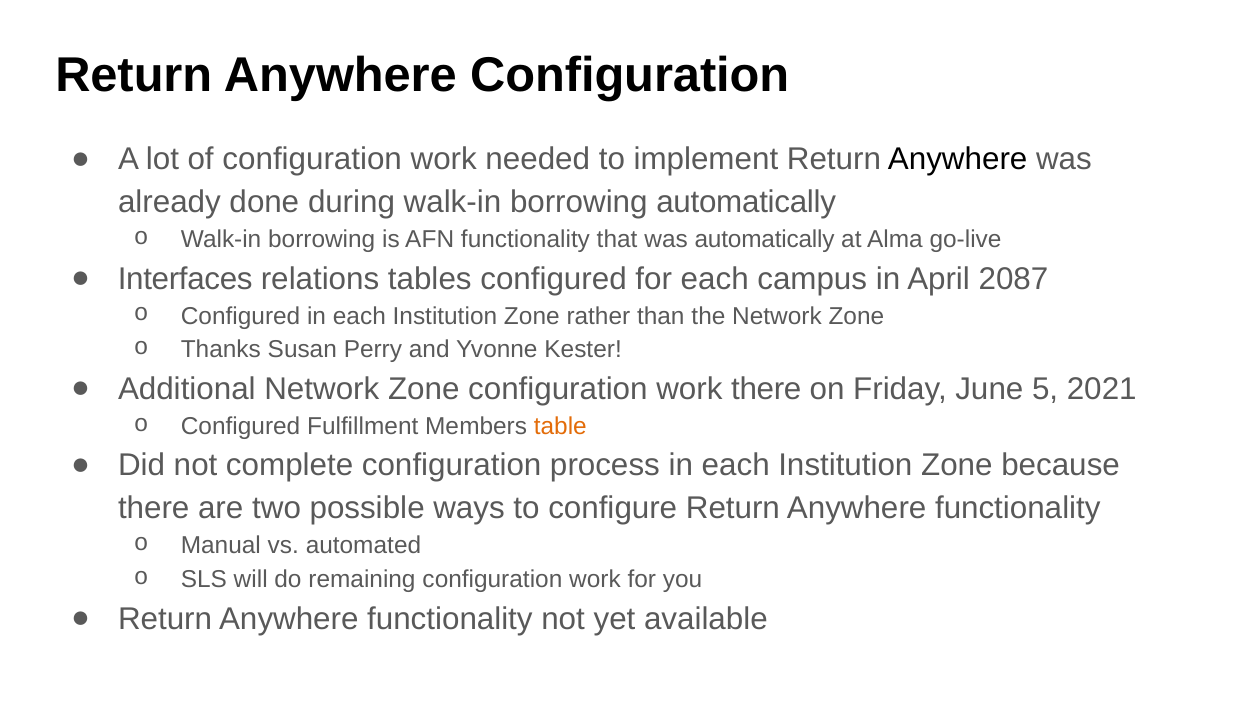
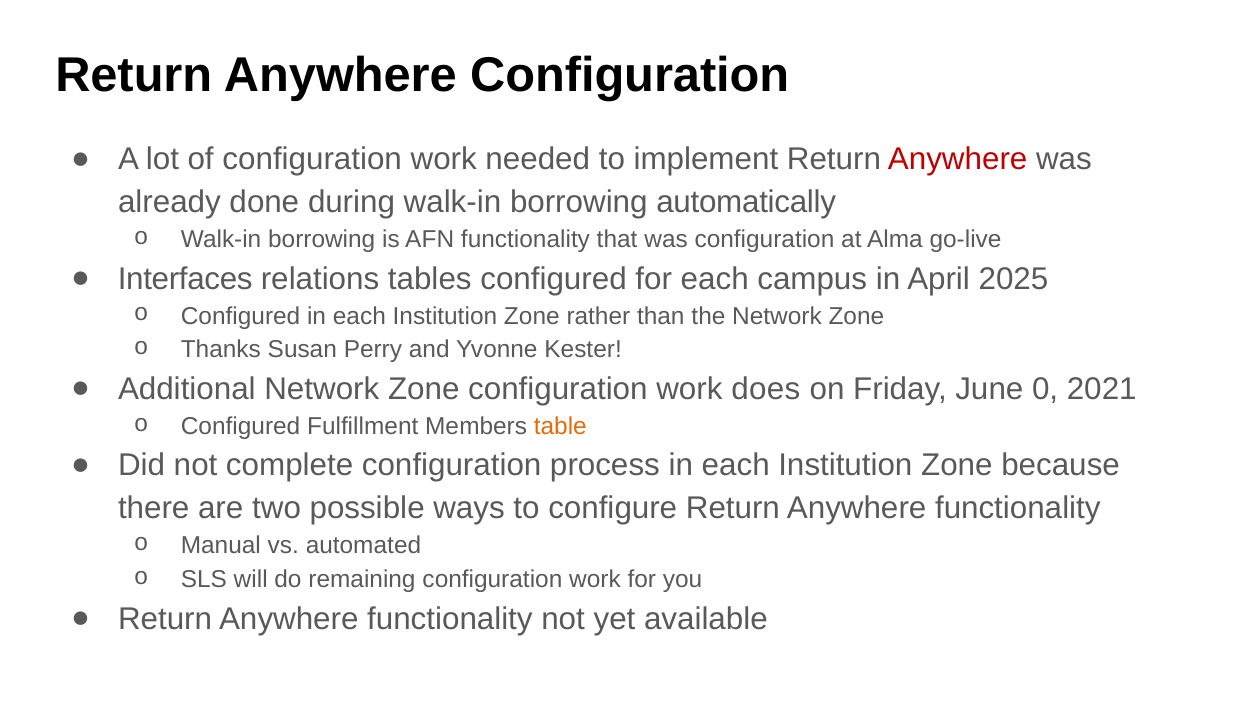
Anywhere colour: black -> red (958, 159)
was automatically: automatically -> configuration (764, 240)
2087: 2087 -> 2025 (1013, 279)
work there: there -> does (766, 389)
5: 5 -> 0 (1045, 389)
